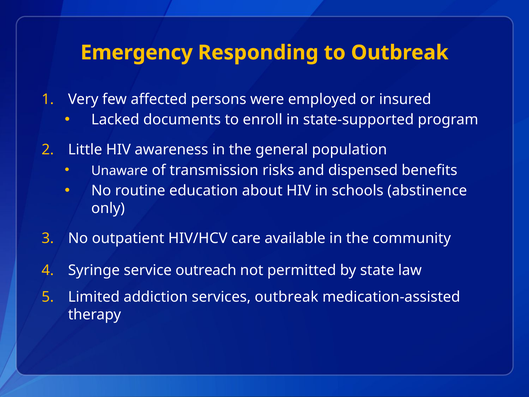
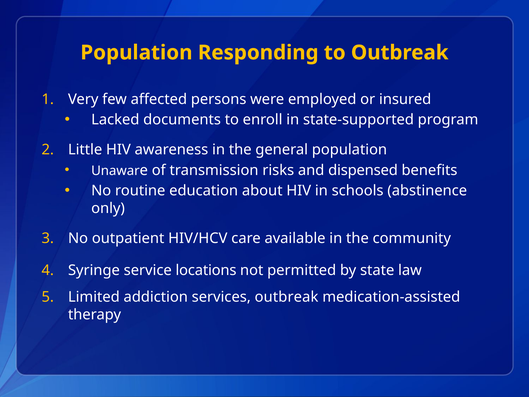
Emergency: Emergency -> Population (136, 53)
outreach: outreach -> locations (206, 270)
